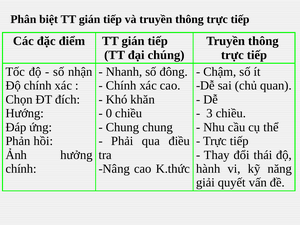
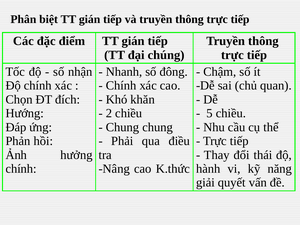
0: 0 -> 2 (109, 113)
3: 3 -> 5 (210, 113)
